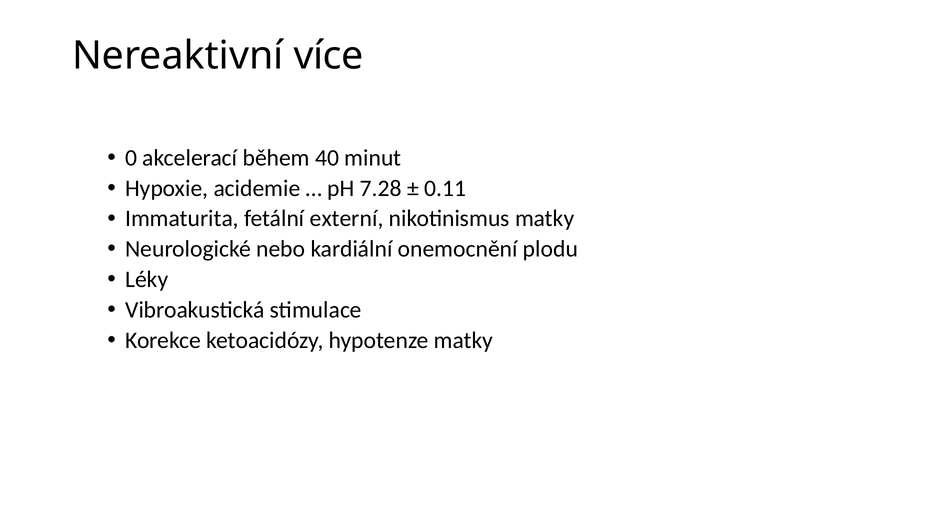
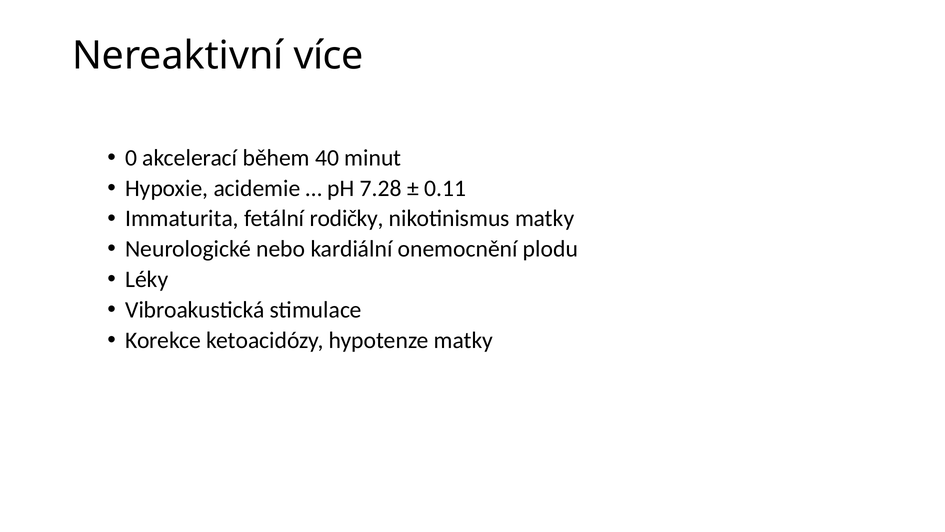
externí: externí -> rodičky (347, 218)
